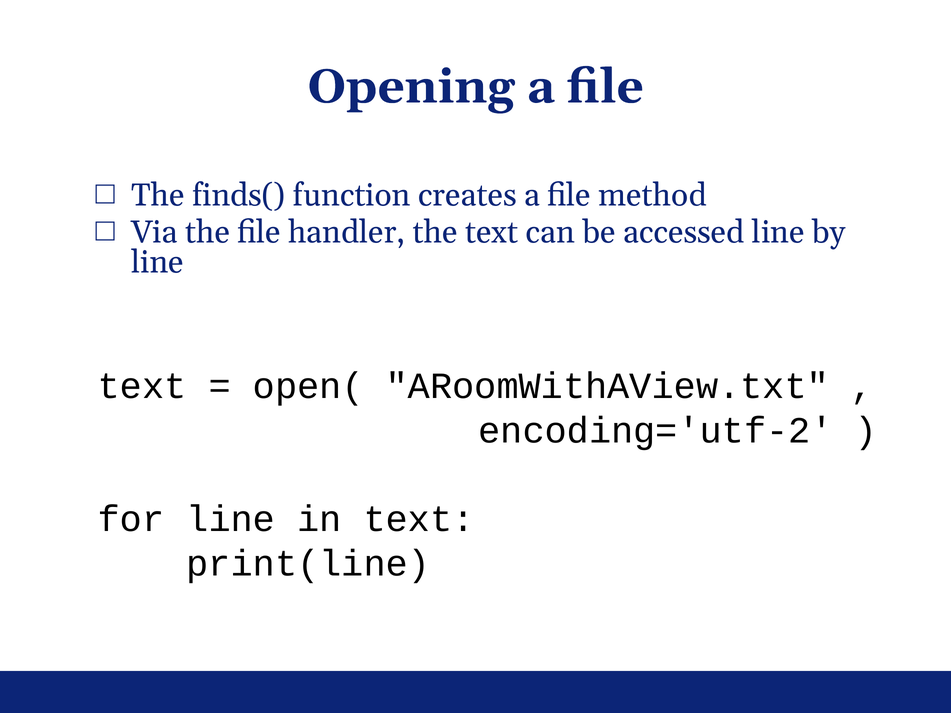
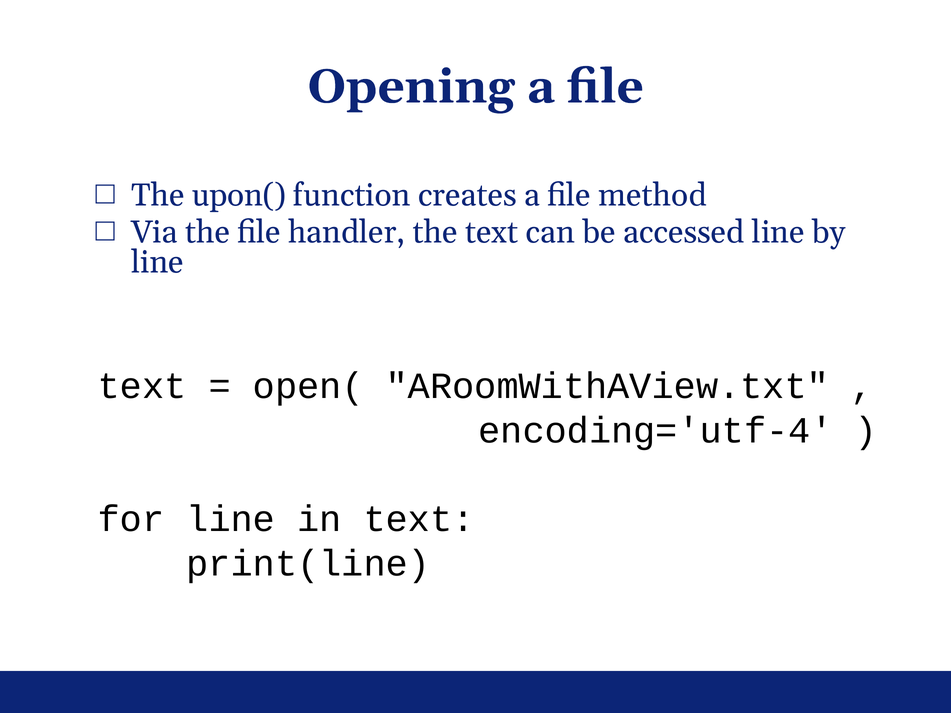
finds(: finds( -> upon( (239, 195)
encoding='utf-2: encoding='utf-2 -> encoding='utf-4 (656, 430)
